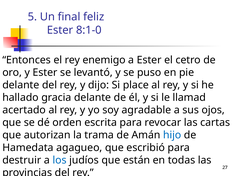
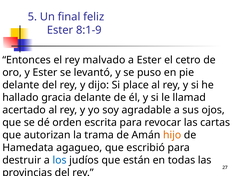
8:1-0: 8:1-0 -> 8:1-9 (89, 30)
enemigo: enemigo -> malvado (104, 60)
hijo colour: blue -> orange (172, 135)
